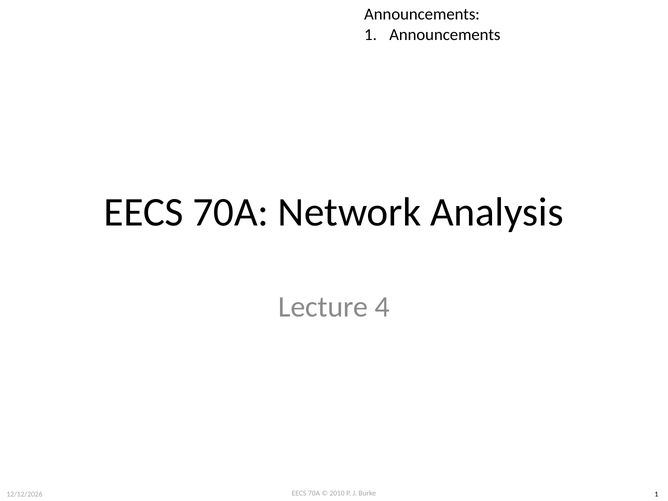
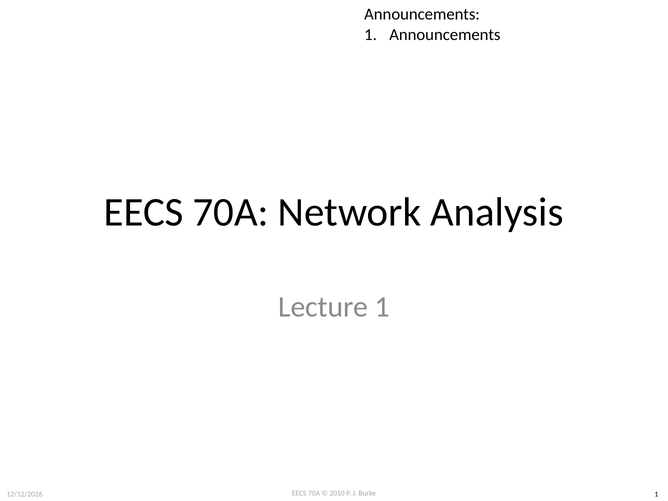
Lecture 4: 4 -> 1 (382, 307)
